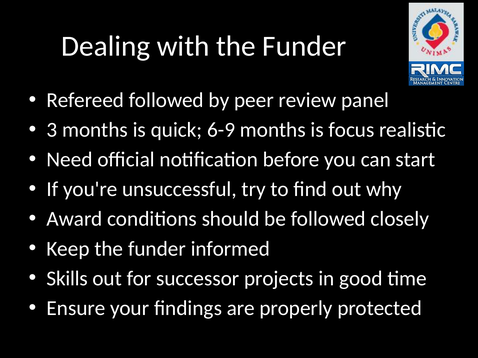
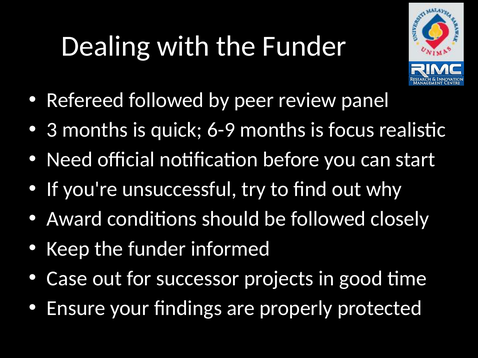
Skills: Skills -> Case (67, 279)
